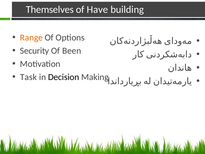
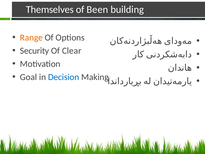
Have: Have -> Been (97, 9)
Been: Been -> Clear (72, 51)
Task: Task -> Goal (29, 77)
Decision colour: black -> blue (64, 77)
